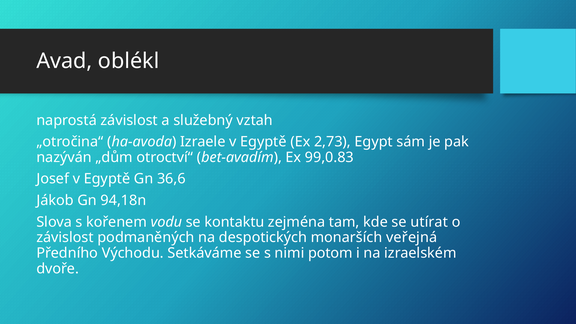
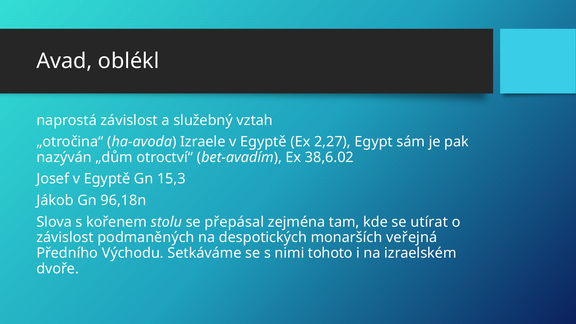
2,73: 2,73 -> 2,27 (332, 142)
99,0.83: 99,0.83 -> 38,6.02 (329, 157)
36,6: 36,6 -> 15,3 (171, 179)
94,18n: 94,18n -> 96,18n (123, 200)
vodu: vodu -> stolu (166, 222)
kontaktu: kontaktu -> přepásal (234, 222)
potom: potom -> tohoto (330, 253)
